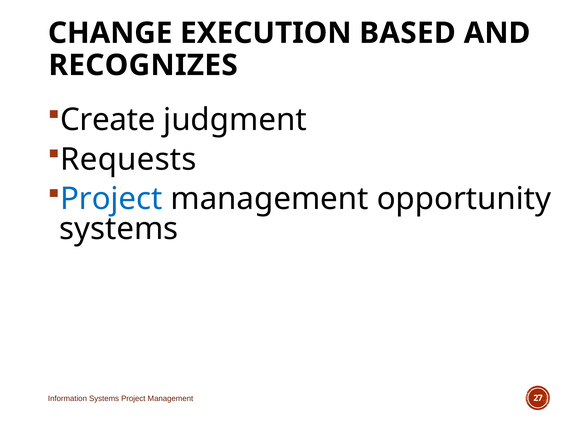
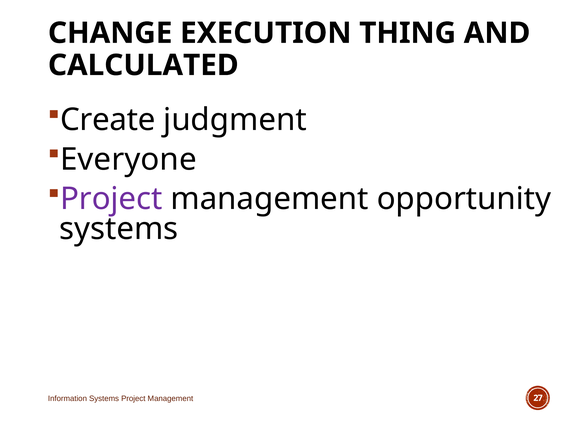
BASED: BASED -> THING (408, 33)
RECOGNIZES: RECOGNIZES -> CALCULATED (143, 65)
Requests: Requests -> Everyone (128, 159)
Project colour: blue -> purple (111, 199)
